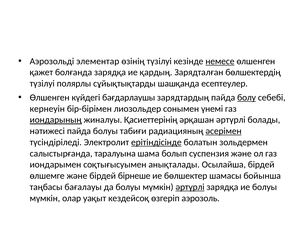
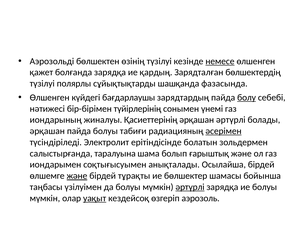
элементар: элементар -> бөлшектен (98, 61)
есептеулер: есептеулер -> фазасында (224, 84)
кернеуін: кернеуін -> нәтижесі (47, 109)
лиозольдер: лиозольдер -> түйірлерінің (138, 109)
иондарының underline: present -> none (56, 120)
нәтижесі: нәтижесі -> әрқашан (47, 131)
ерітіндісінде underline: present -> none (156, 142)
суспензия: суспензия -> ғарыштық (209, 153)
және underline: none -> present (77, 176)
бірнеше: бірнеше -> тұрақты (134, 176)
бағалауы: бағалауы -> үзілуімен (83, 187)
уақыт underline: none -> present (95, 198)
